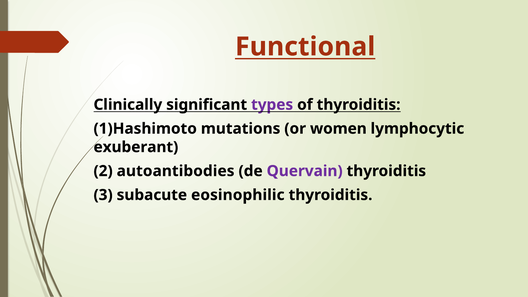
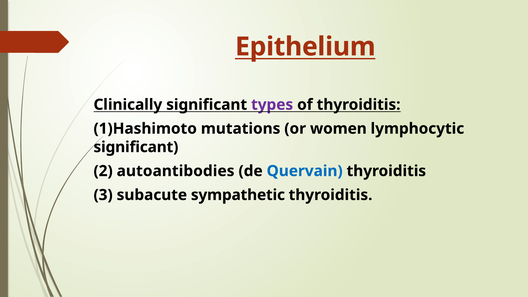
Functional: Functional -> Epithelium (305, 47)
exuberant: exuberant -> significant (136, 147)
Quervain colour: purple -> blue (305, 171)
eosinophilic: eosinophilic -> sympathetic (238, 195)
